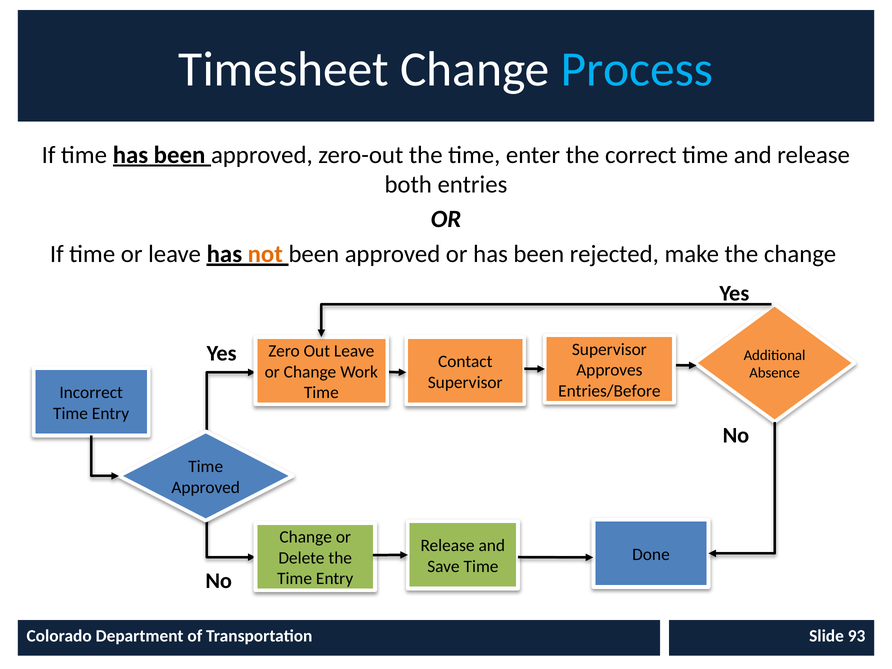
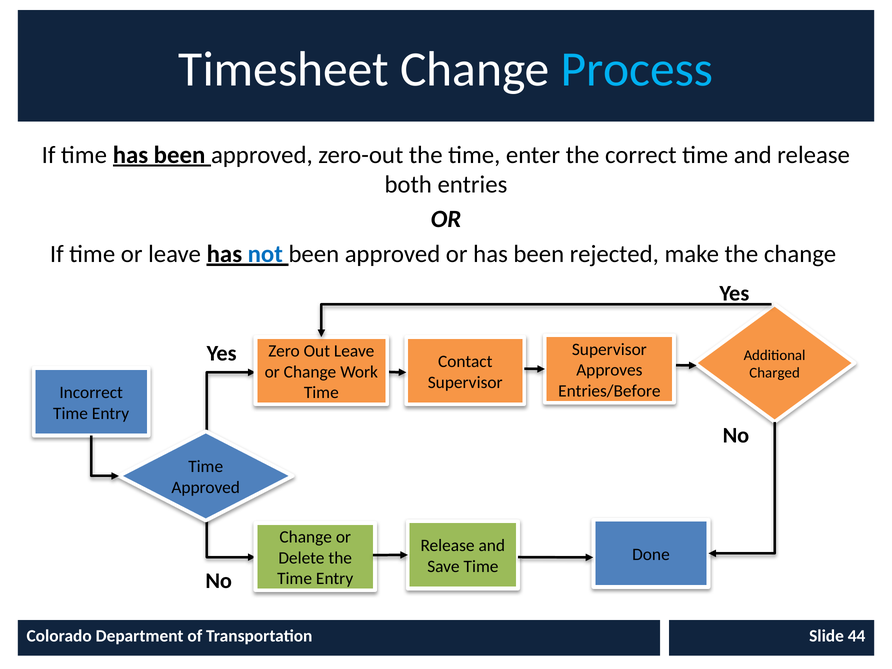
not colour: orange -> blue (265, 254)
Absence: Absence -> Charged (775, 373)
93: 93 -> 44 (857, 636)
